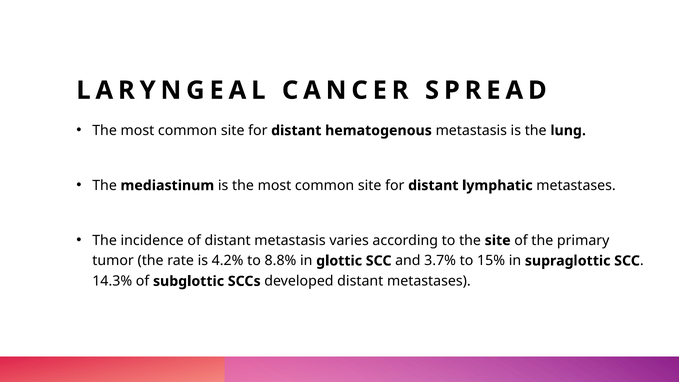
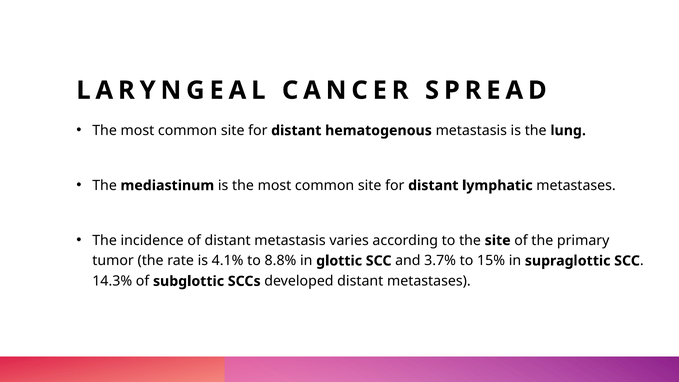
4.2%: 4.2% -> 4.1% (228, 261)
